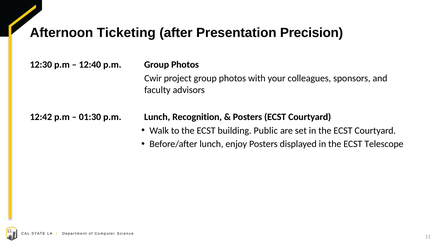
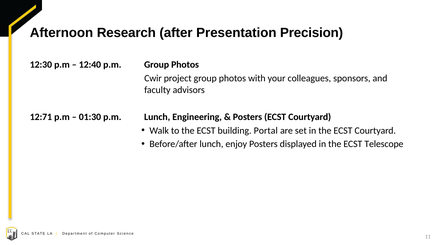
Ticketing: Ticketing -> Research (126, 33)
12:42: 12:42 -> 12:71 (41, 117)
Recognition: Recognition -> Engineering (197, 117)
Public: Public -> Portal (266, 130)
